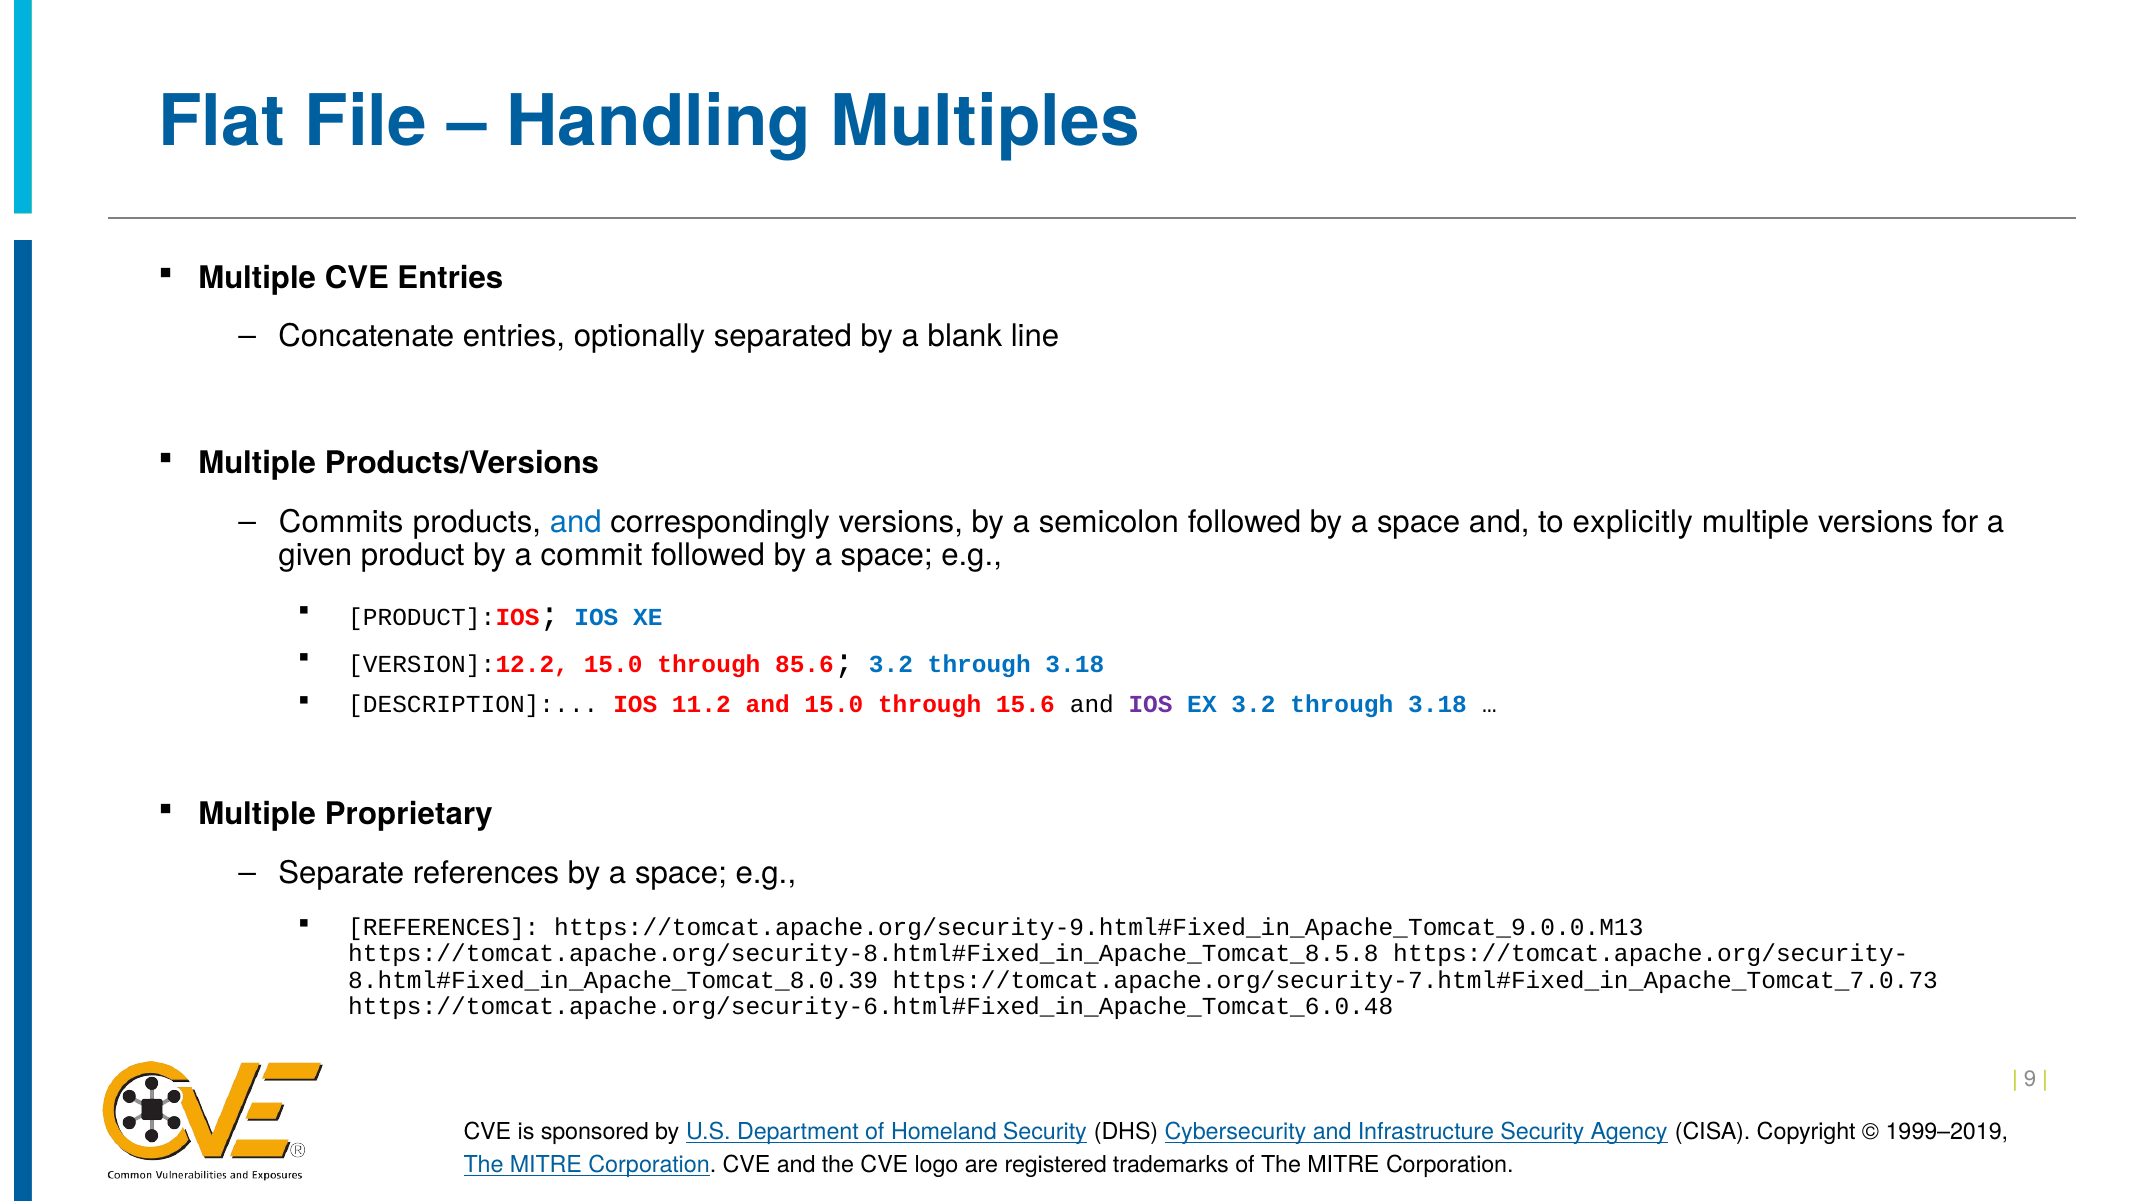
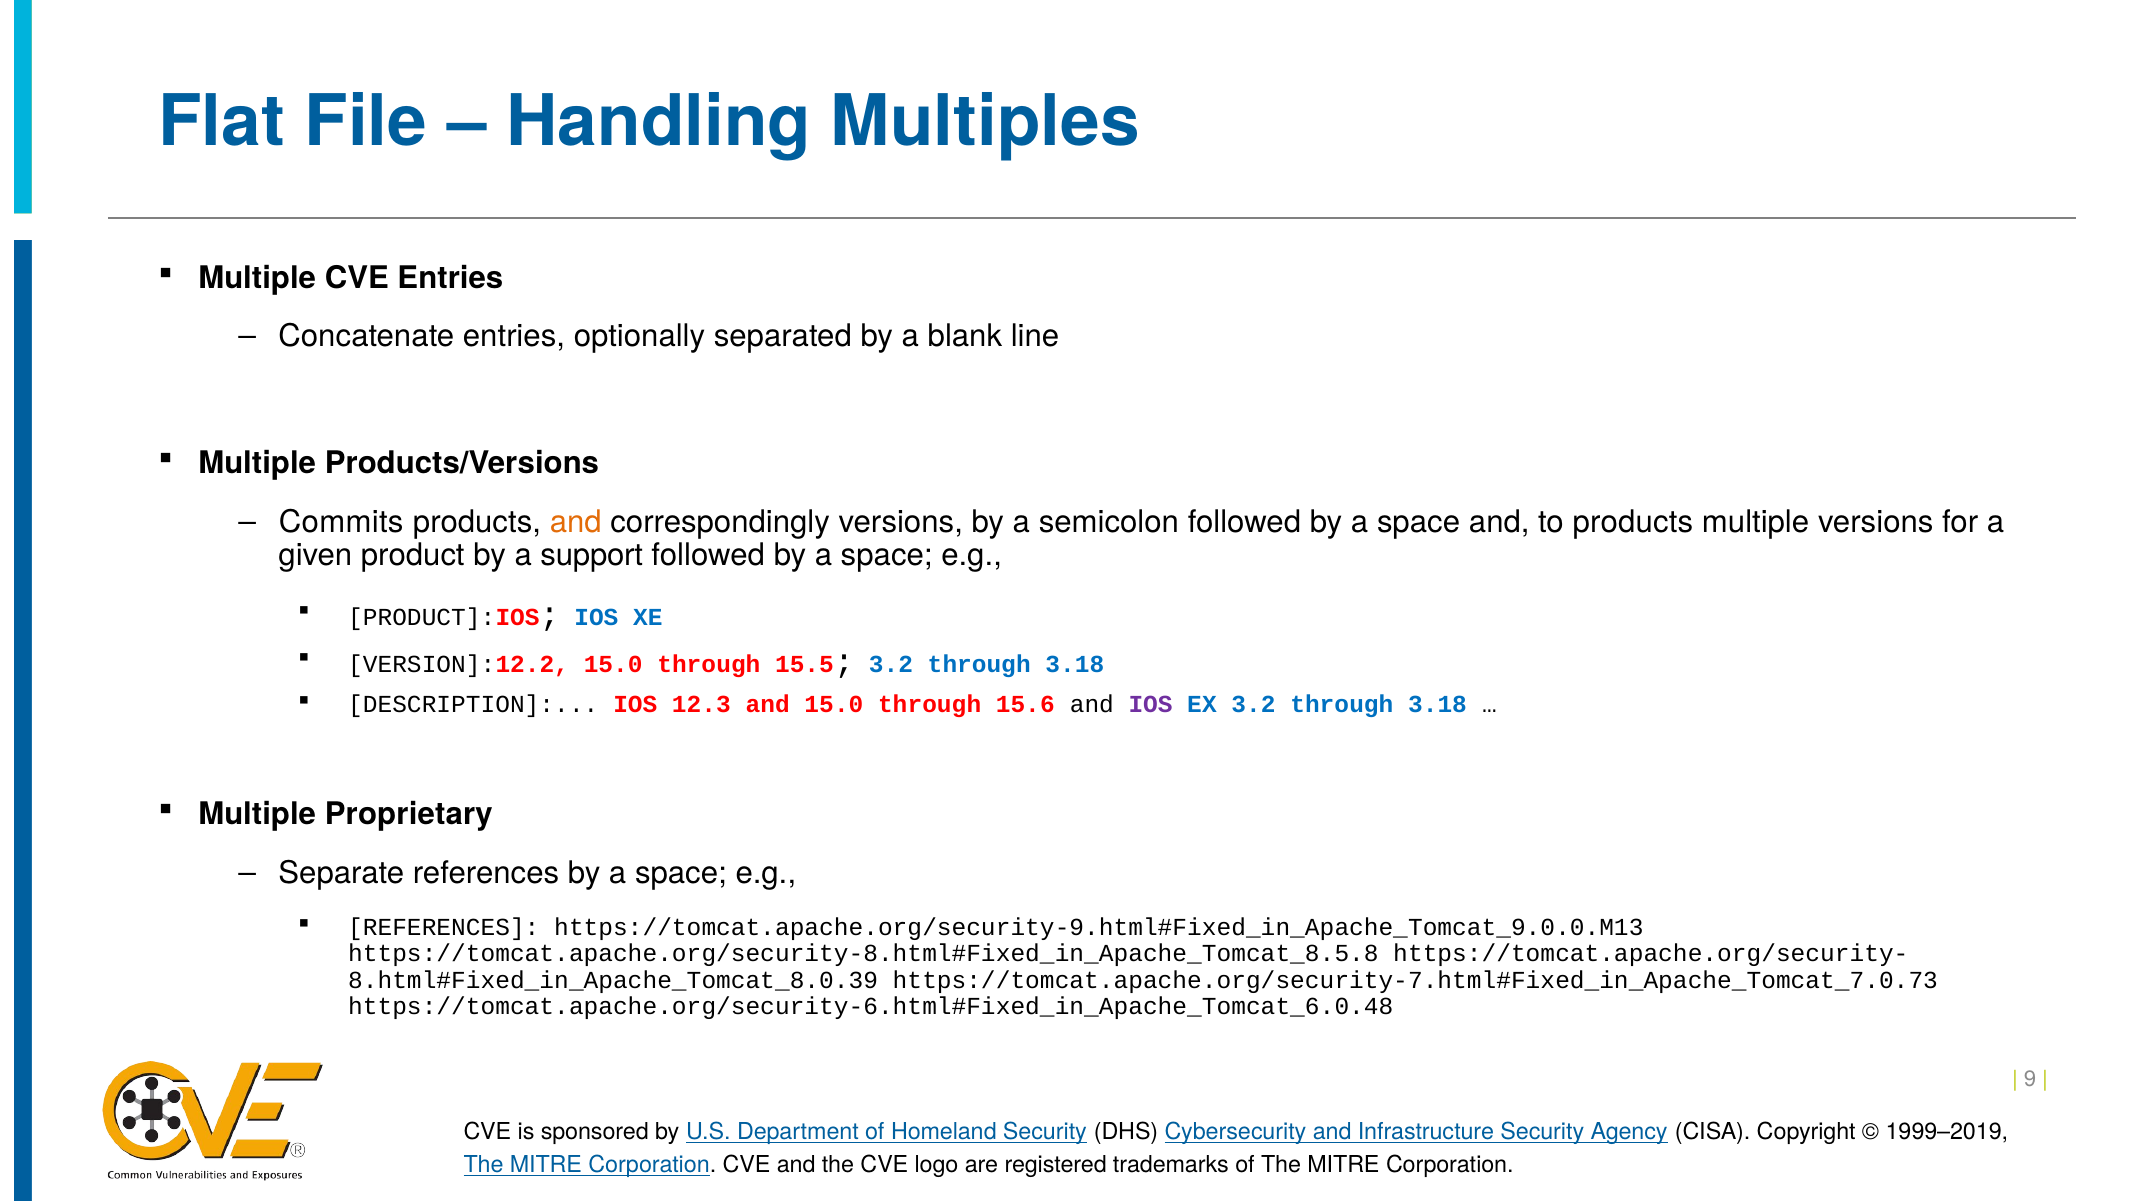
and colour: blue -> orange (576, 522)
to explicitly: explicitly -> products (1633, 522)
commit: commit -> support (592, 555)
85.6: 85.6 -> 15.5 (804, 665)
11.2: 11.2 -> 12.3 (701, 704)
